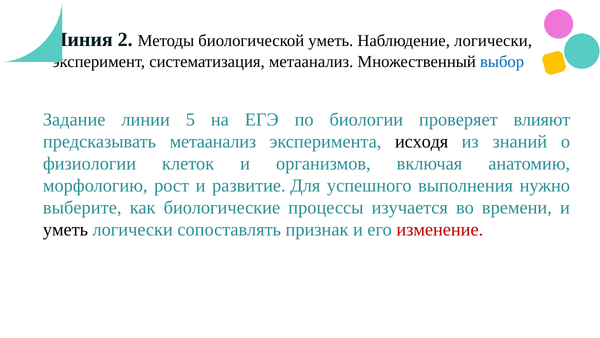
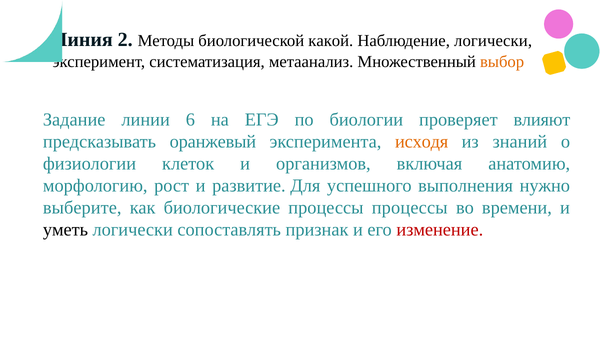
биологической уметь: уметь -> какой (331, 41)
выбор colour: blue -> orange (502, 61)
5: 5 -> 6 (190, 119)
предсказывать метаанализ: метаанализ -> оранжевый (213, 141)
исходя colour: black -> orange (422, 141)
процессы изучается: изучается -> процессы (410, 207)
